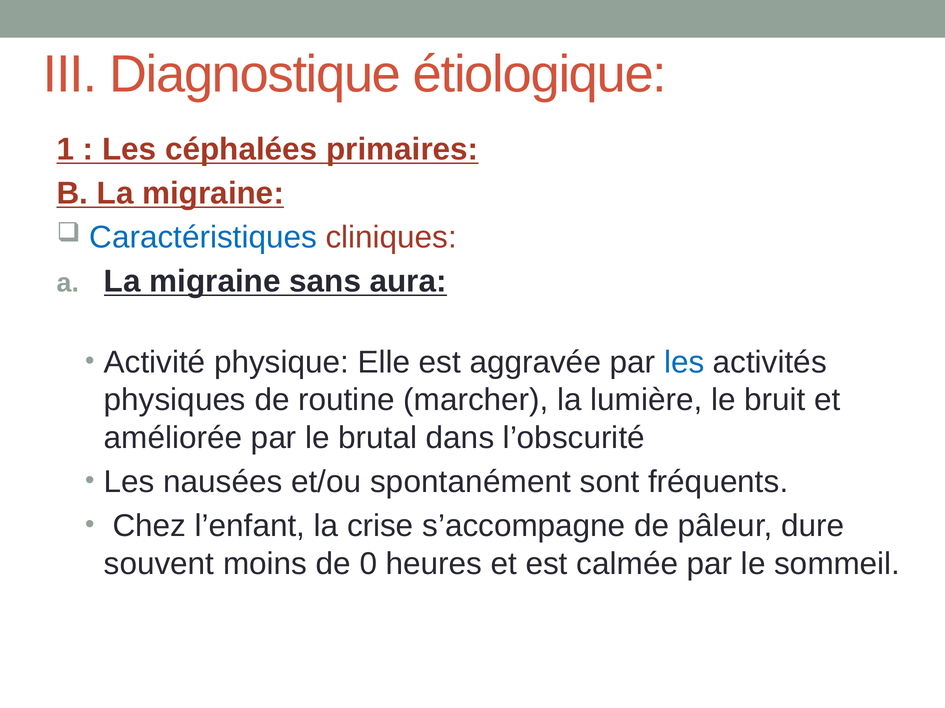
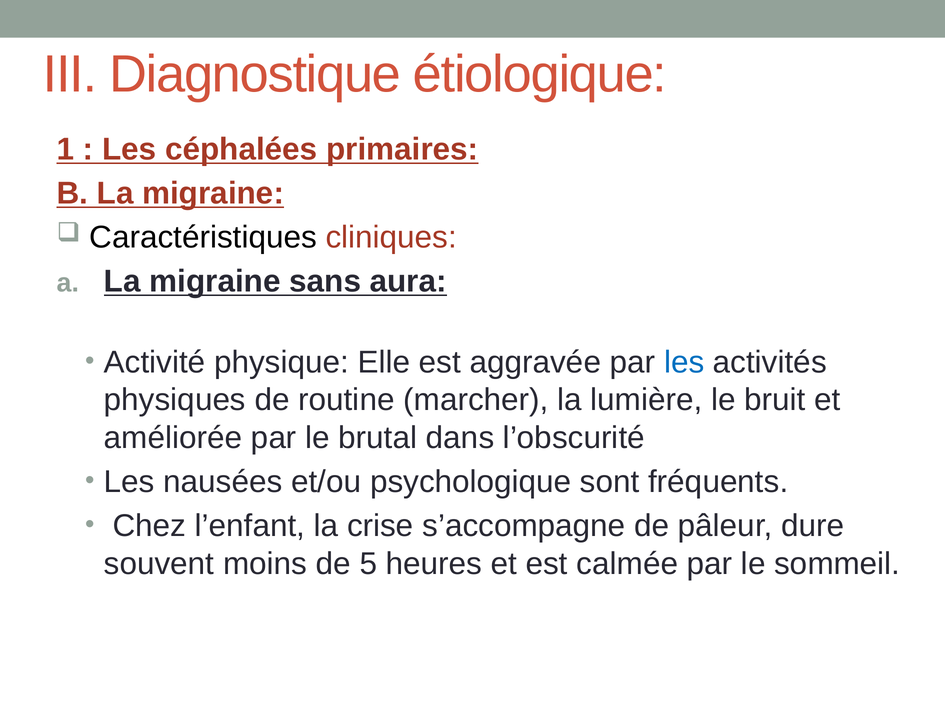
Caractéristiques colour: blue -> black (203, 238)
spontanément: spontanément -> psychologique (471, 482)
0: 0 -> 5 (368, 564)
